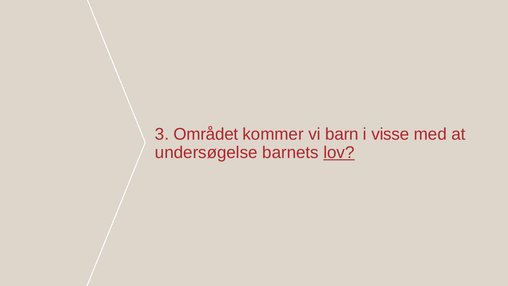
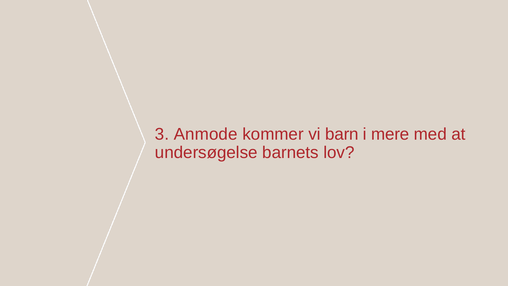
Området: Området -> Anmode (206, 134)
visse: visse -> mere (390, 134)
lov underline: present -> none (339, 152)
